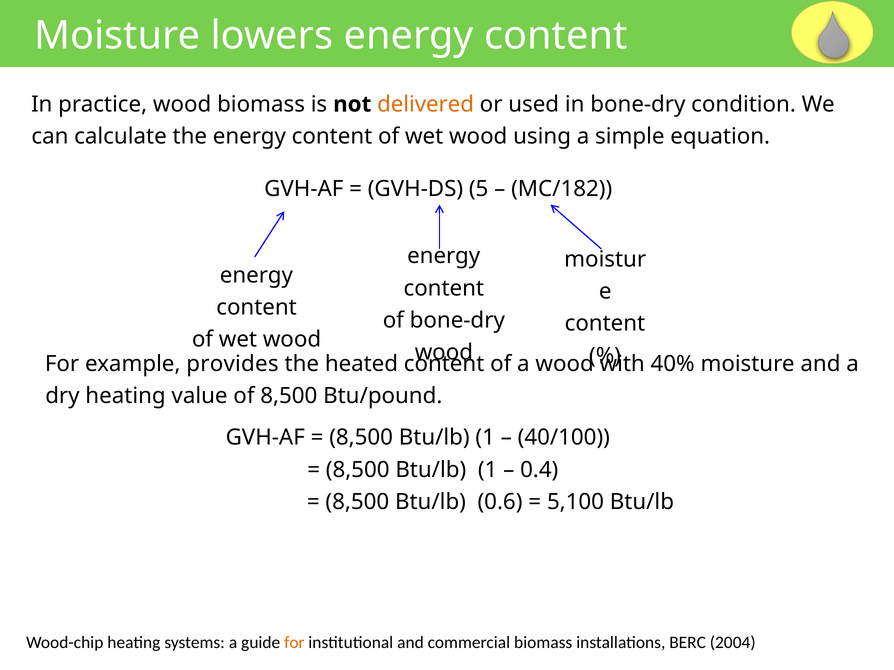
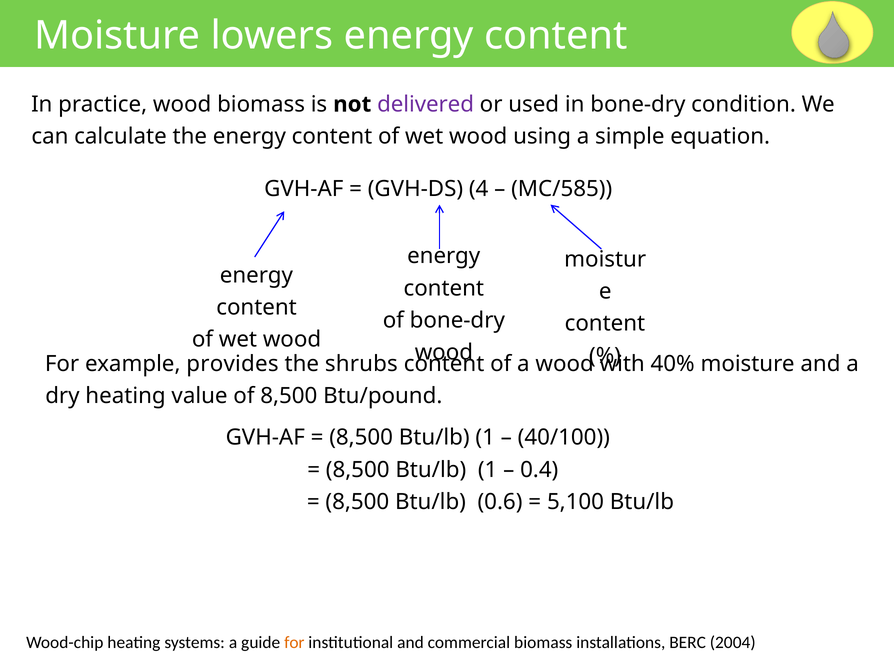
delivered colour: orange -> purple (426, 104)
5: 5 -> 4 (479, 189)
MC/182: MC/182 -> MC/585 (562, 189)
heated: heated -> shrubs (361, 364)
